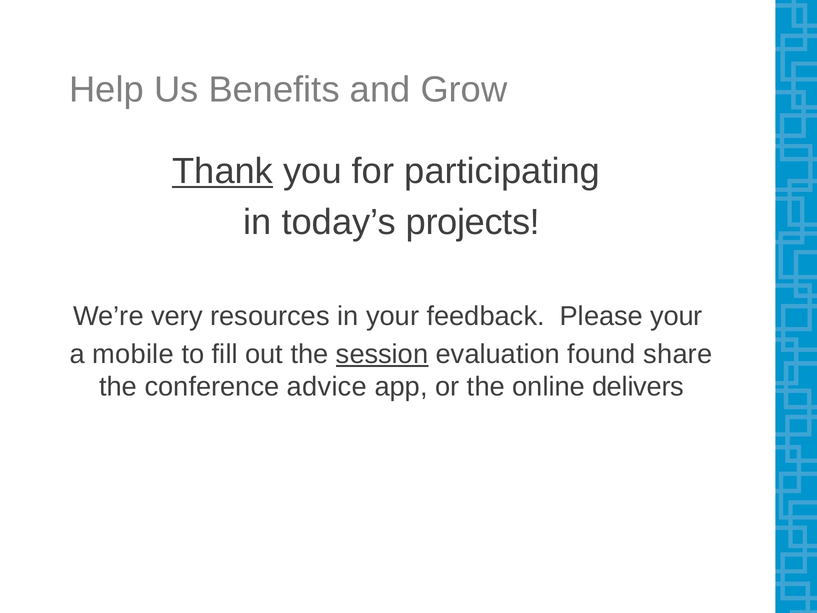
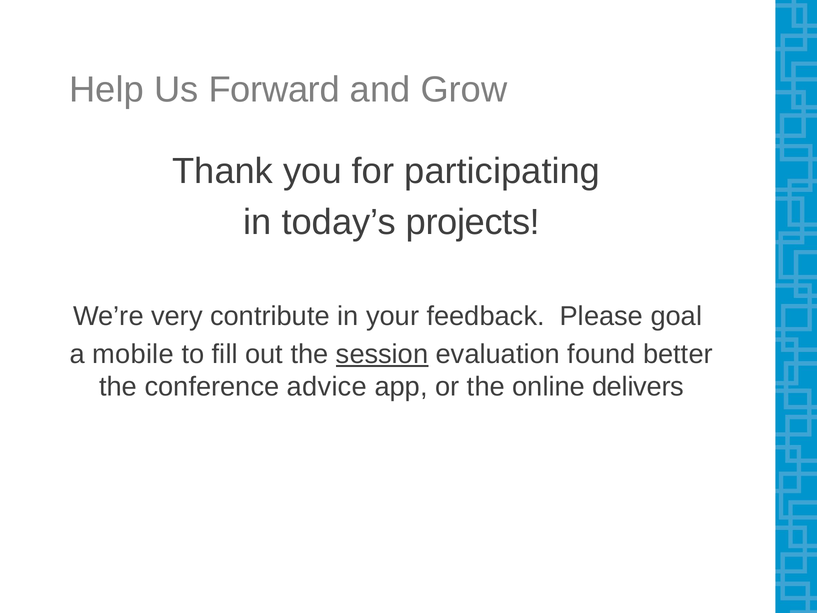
Benefits: Benefits -> Forward (274, 90)
Thank underline: present -> none (223, 171)
resources: resources -> contribute (270, 316)
Please your: your -> goal (676, 316)
share: share -> better (678, 354)
